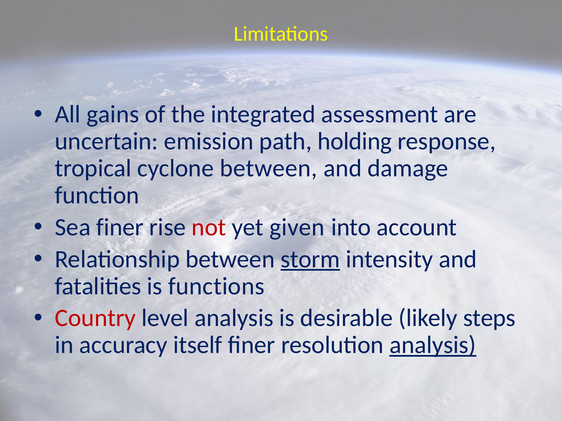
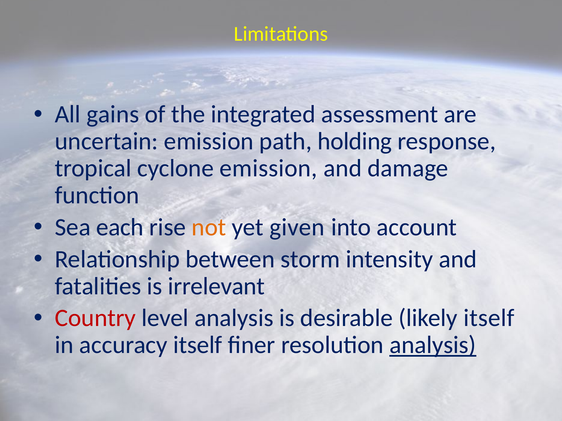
cyclone between: between -> emission (269, 168)
Sea finer: finer -> each (120, 227)
not colour: red -> orange (209, 227)
storm underline: present -> none (310, 259)
functions: functions -> irrelevant (216, 286)
likely steps: steps -> itself (489, 318)
